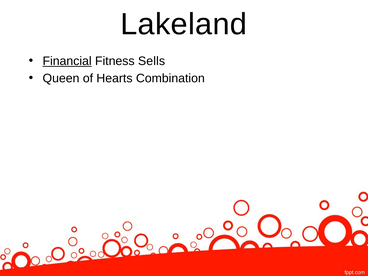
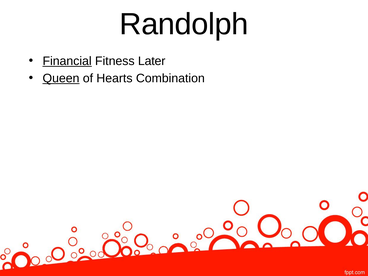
Lakeland: Lakeland -> Randolph (184, 24)
Sells: Sells -> Later (152, 61)
Queen underline: none -> present (61, 78)
